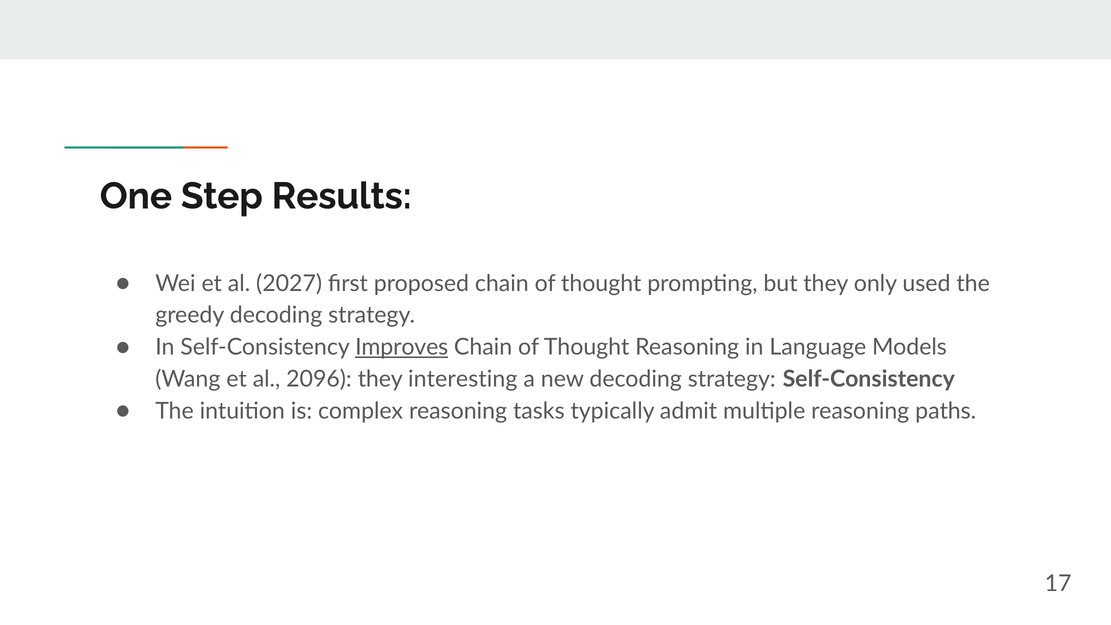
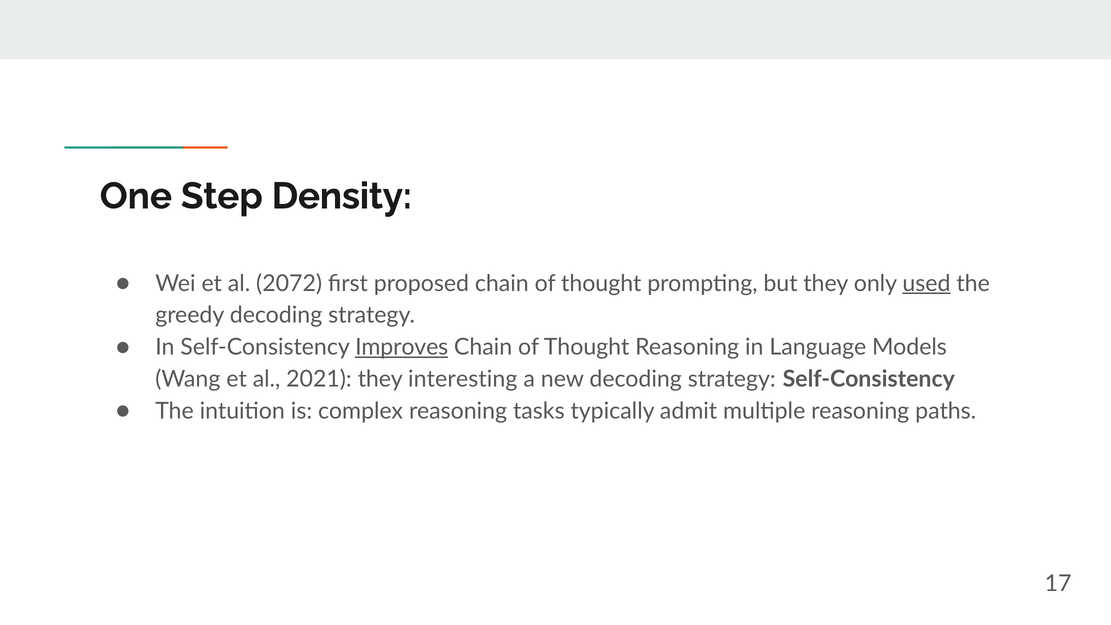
Results: Results -> Density (342, 196)
2027: 2027 -> 2072 (289, 283)
used underline: none -> present (926, 283)
2096: 2096 -> 2021 (319, 379)
